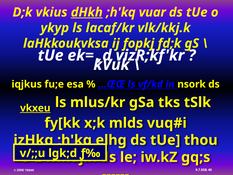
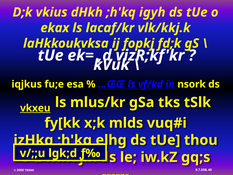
dHkh underline: present -> none (87, 12)
vuar: vuar -> igyh (152, 12)
ykyp: ykyp -> ekax (55, 28)
